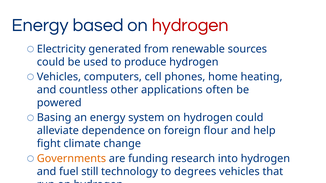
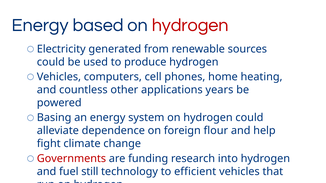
often: often -> years (219, 90)
Governments colour: orange -> red (71, 159)
degrees: degrees -> efficient (195, 172)
